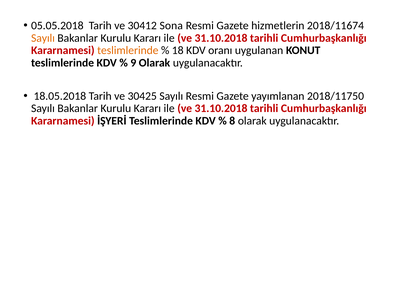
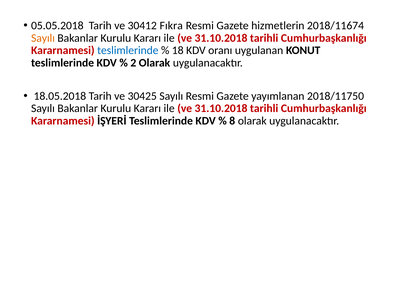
Sona: Sona -> Fıkra (171, 26)
teslimlerinde colour: orange -> blue (128, 50)
9: 9 -> 2 (133, 63)
